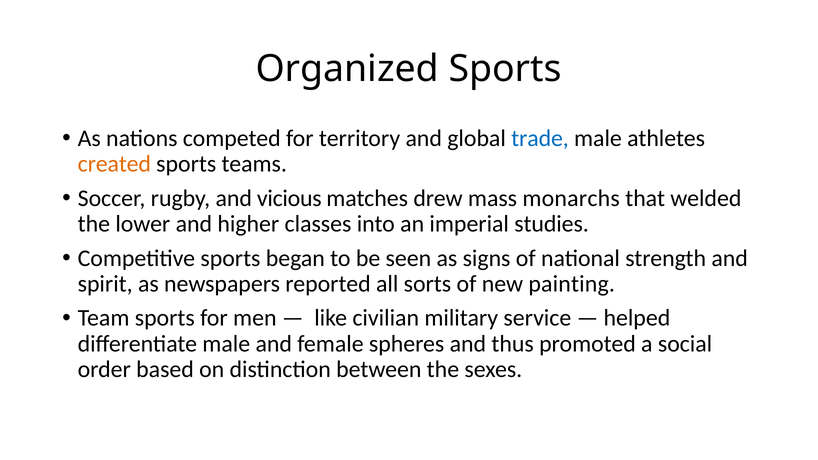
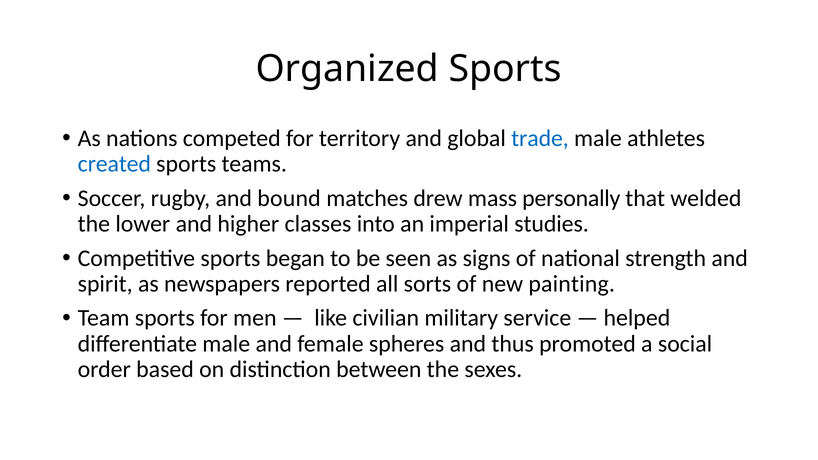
created colour: orange -> blue (114, 164)
vicious: vicious -> bound (289, 198)
monarchs: monarchs -> personally (571, 198)
